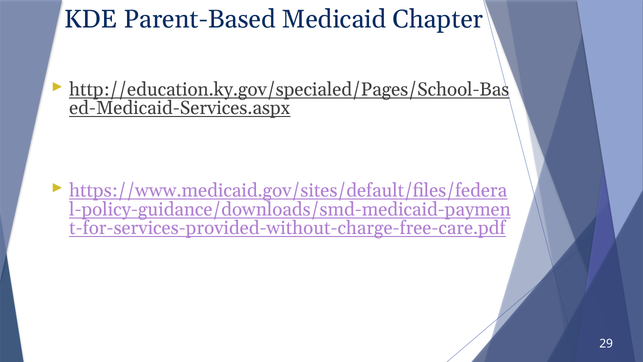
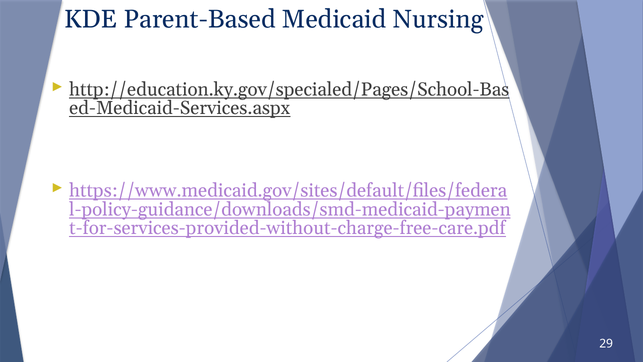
Chapter: Chapter -> Nursing (438, 19)
